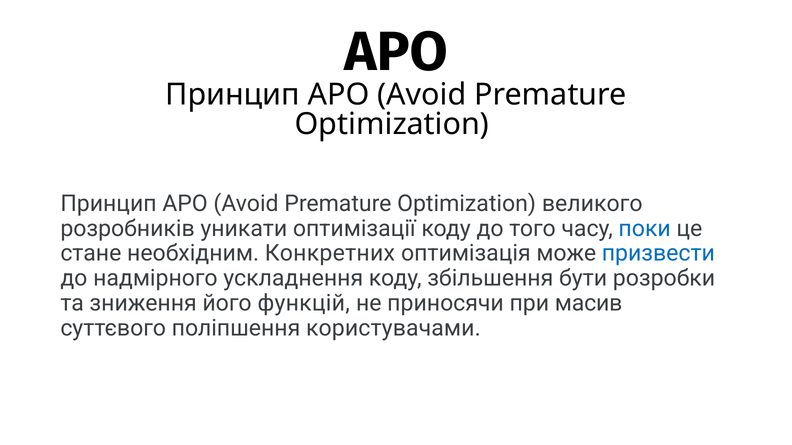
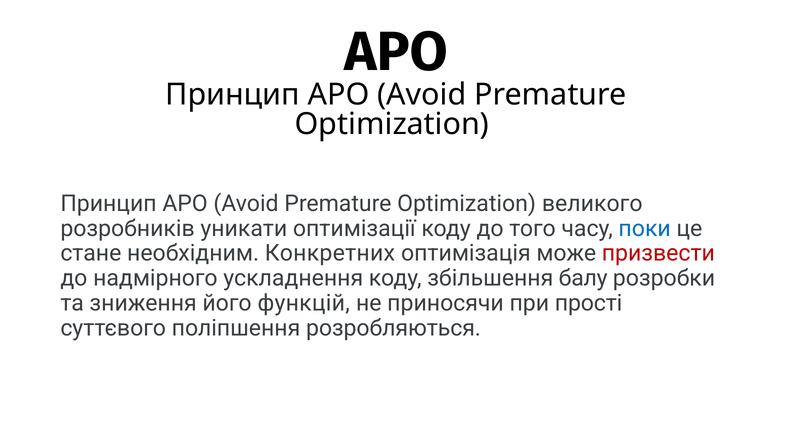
призвести colour: blue -> red (658, 254)
бути: бути -> балу (583, 279)
масив: масив -> прості (589, 304)
користувачами: користувачами -> розробляються (393, 328)
